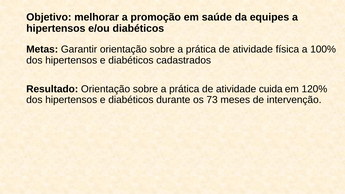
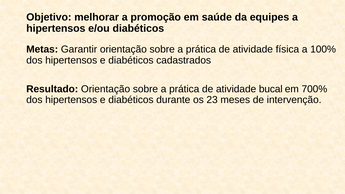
cuida: cuida -> bucal (271, 89)
120%: 120% -> 700% (314, 89)
73: 73 -> 23 (212, 100)
